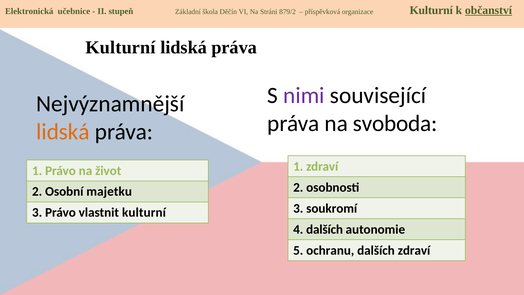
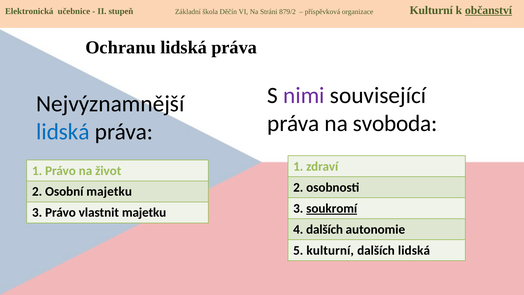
Kulturní: Kulturní -> Ochranu (121, 47)
lidská colour: orange -> blue (63, 132)
soukromí underline: none -> present (332, 208)
vlastnit kulturní: kulturní -> majetku (144, 212)
5 ochranu: ochranu -> kulturní (330, 250)
dalších zdraví: zdraví -> lidská (414, 250)
